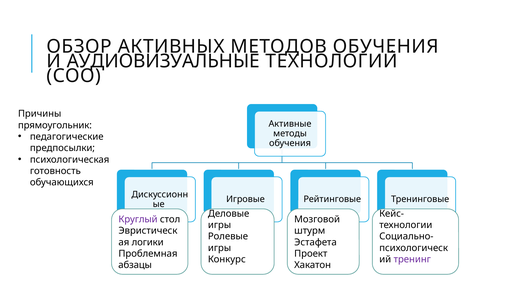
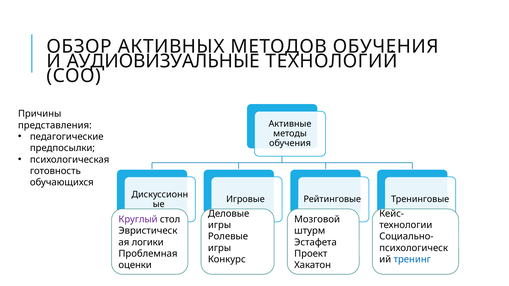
прямоугольник: прямоугольник -> представления (55, 125)
тренинг colour: purple -> blue (412, 260)
абзацы: абзацы -> оценки (135, 265)
